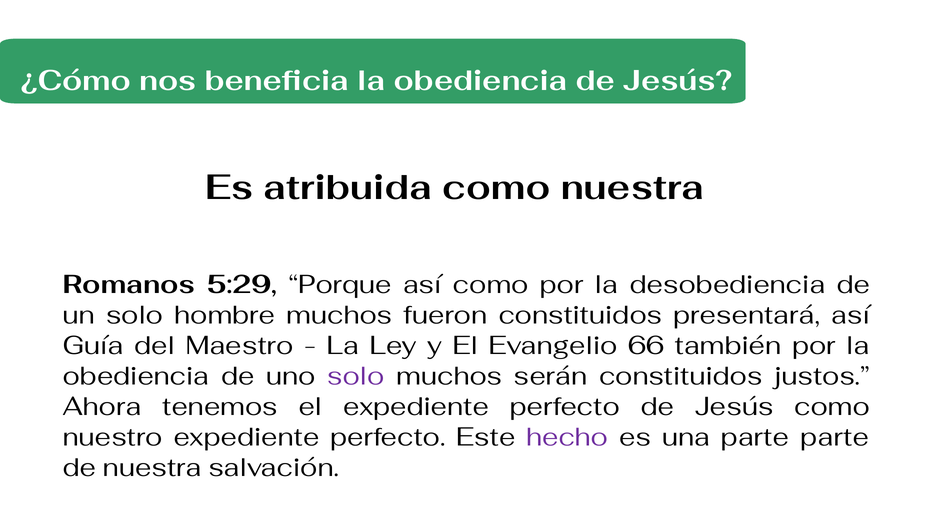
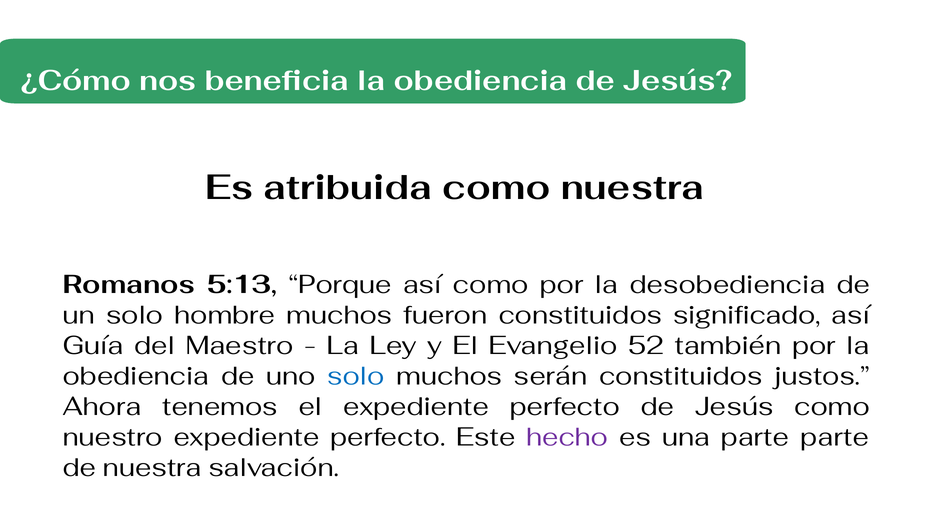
5:29: 5:29 -> 5:13 (242, 284)
presentará: presentará -> significado (747, 315)
66: 66 -> 52 (646, 345)
solo colour: purple -> blue (356, 376)
